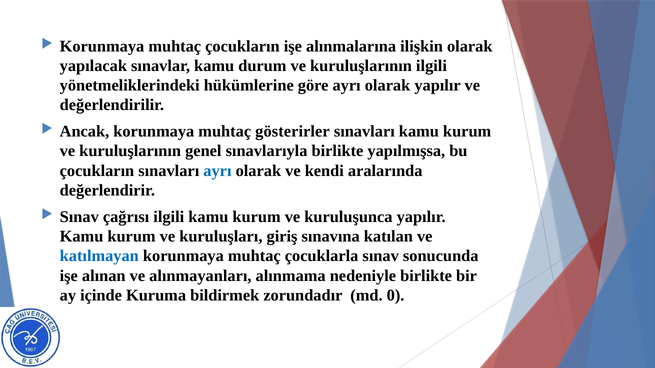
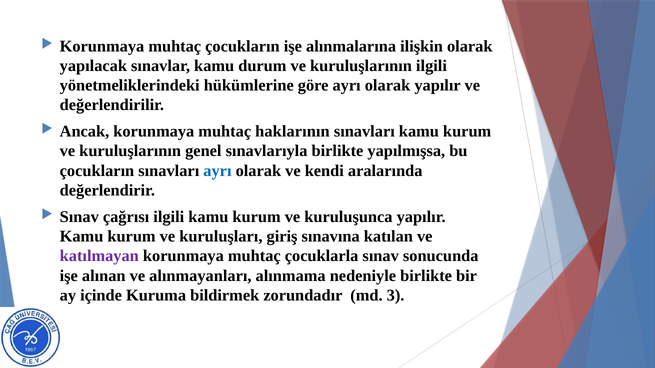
gösterirler: gösterirler -> haklarının (292, 132)
katılmayan colour: blue -> purple (99, 256)
0: 0 -> 3 (396, 296)
